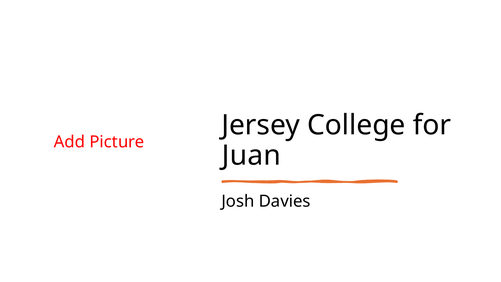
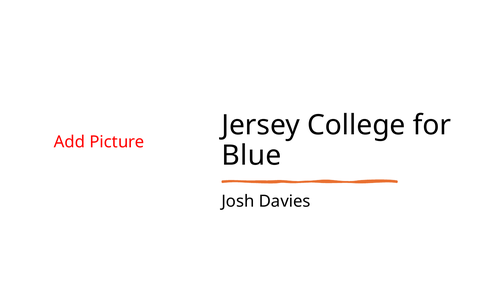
Juan: Juan -> Blue (251, 156)
